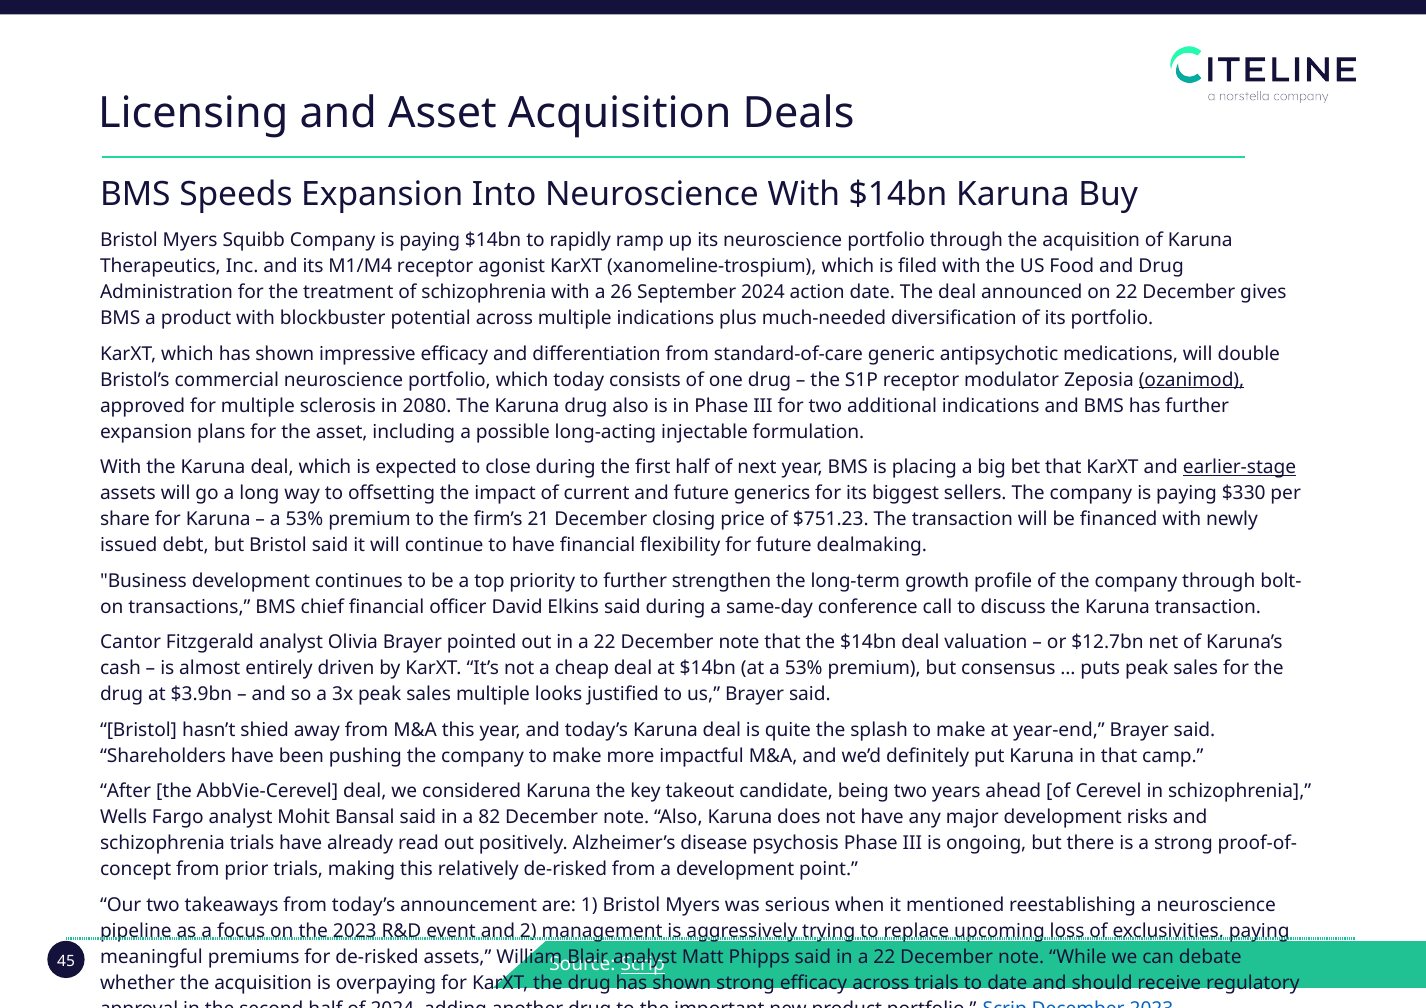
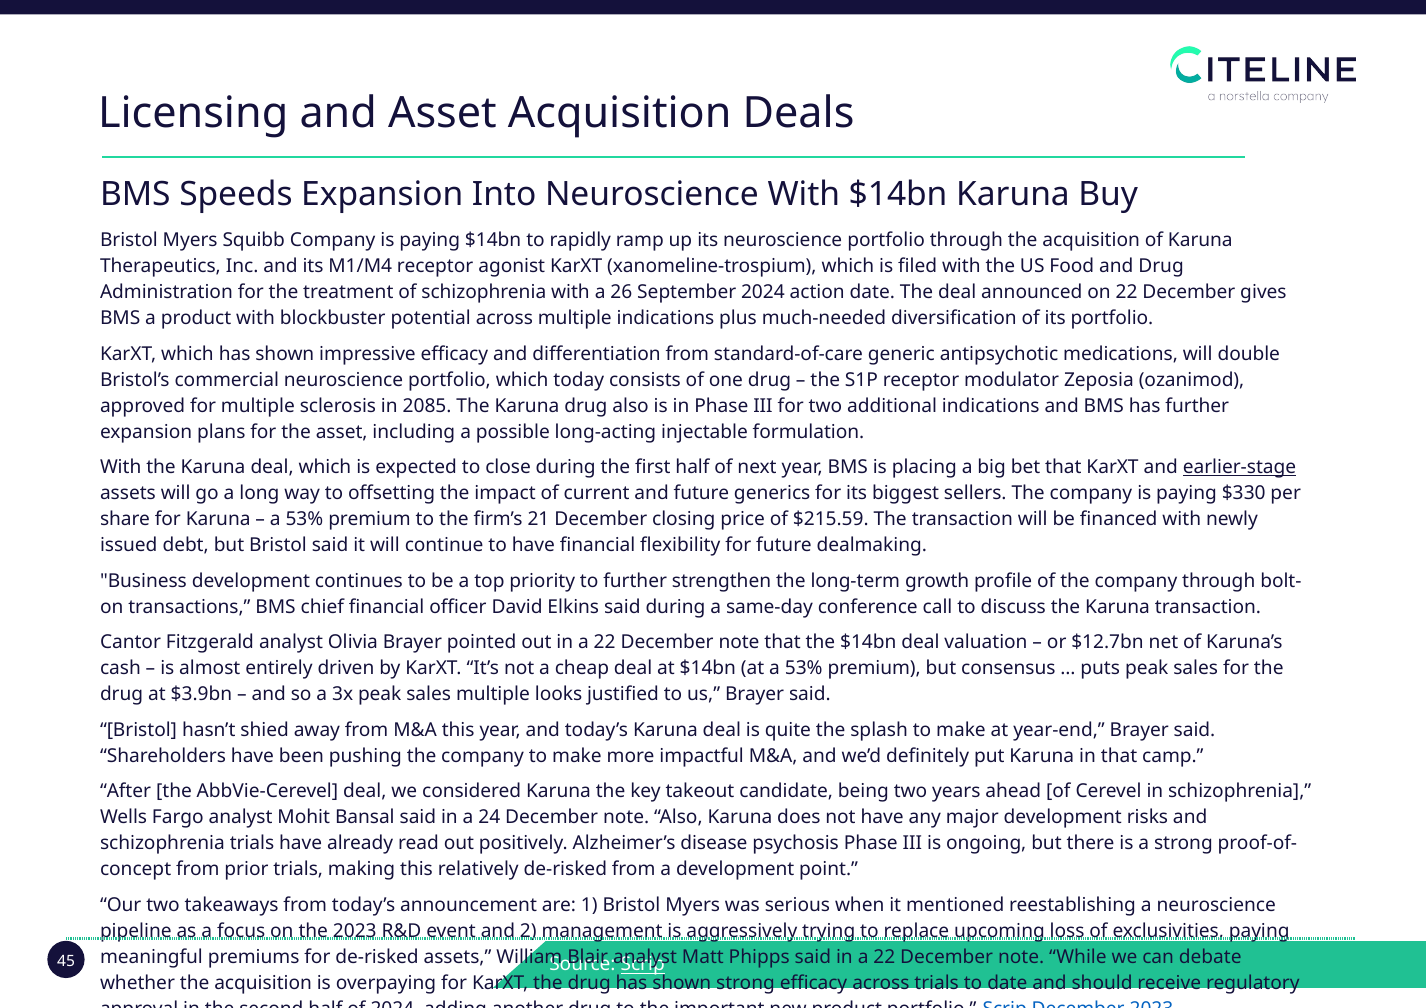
ozanimod underline: present -> none (1192, 380)
2080: 2080 -> 2085 (427, 406)
$751.23: $751.23 -> $215.59 (831, 519)
82: 82 -> 24 (489, 818)
